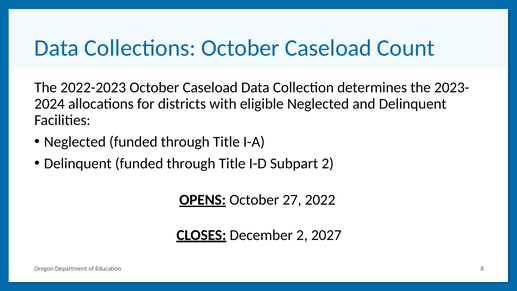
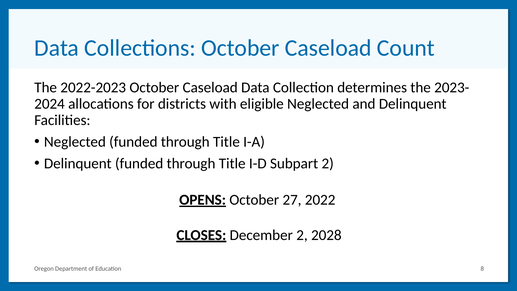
2027: 2027 -> 2028 (326, 235)
